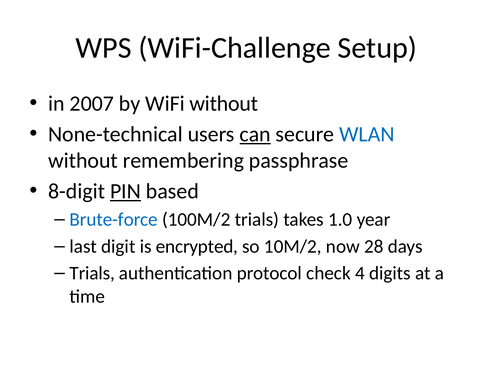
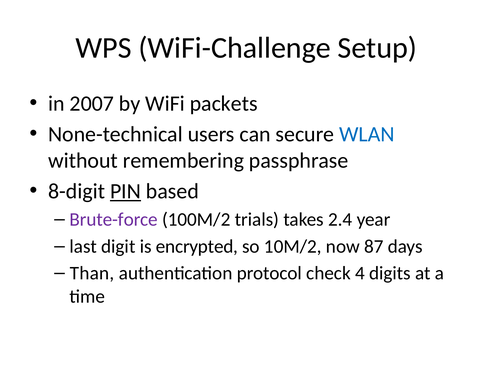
WiFi without: without -> packets (224, 103)
can underline: present -> none (255, 134)
Brute-force colour: blue -> purple (114, 219)
1.0: 1.0 -> 2.4 (340, 219)
28: 28 -> 87 (374, 246)
Trials: Trials -> Than (92, 273)
